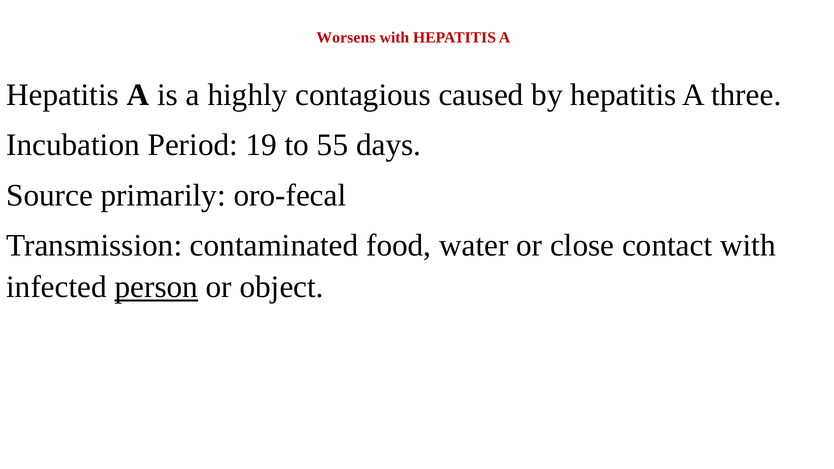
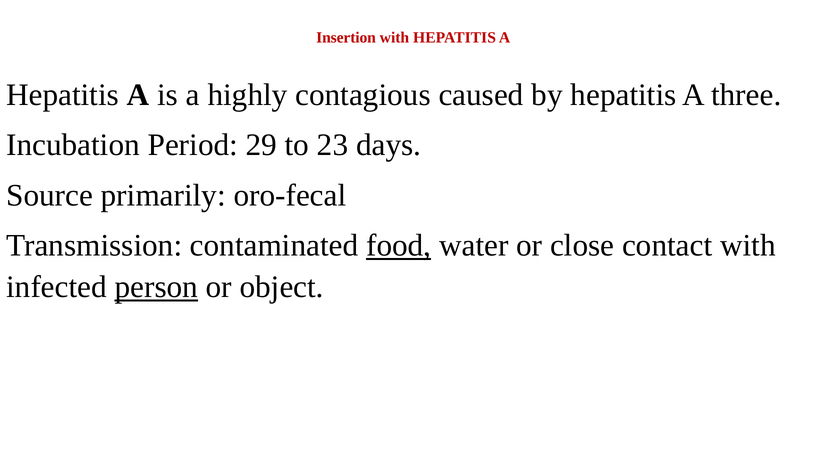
Worsens: Worsens -> Insertion (346, 38)
19: 19 -> 29 (261, 145)
55: 55 -> 23 (333, 145)
food underline: none -> present (399, 246)
